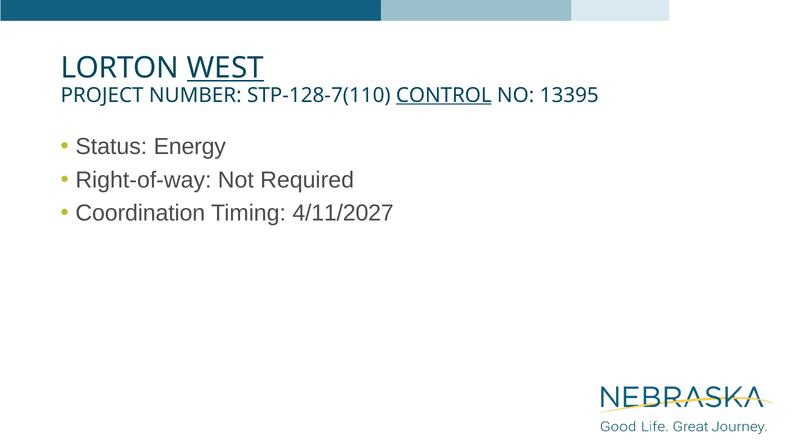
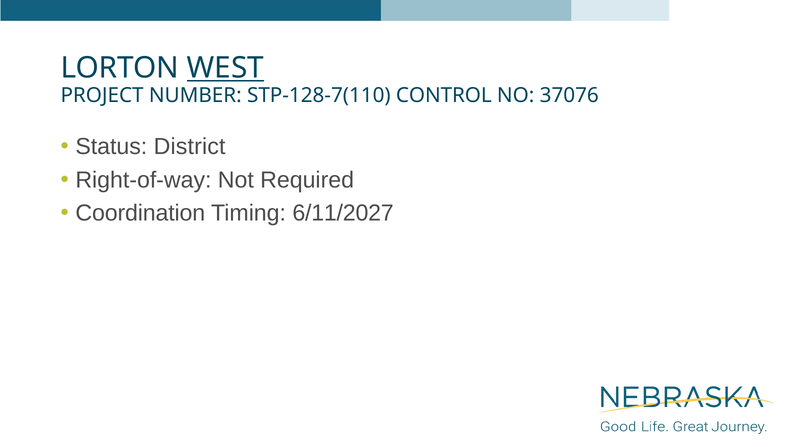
CONTROL underline: present -> none (444, 95)
13395: 13395 -> 37076 (569, 95)
Energy: Energy -> District (190, 146)
4/11/2027: 4/11/2027 -> 6/11/2027 (343, 213)
